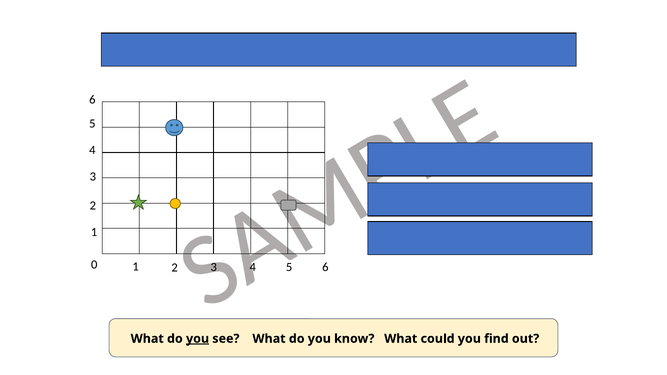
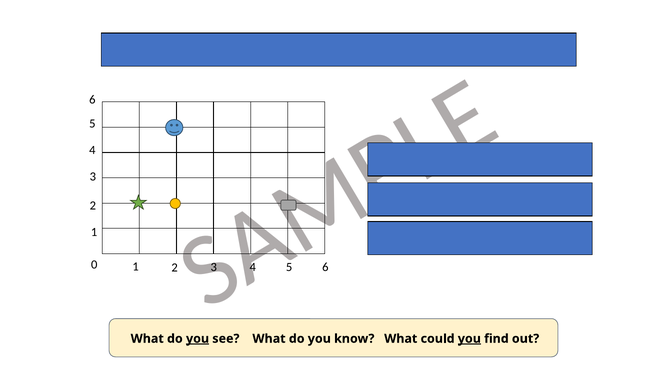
you underline: none -> present (469, 339)
